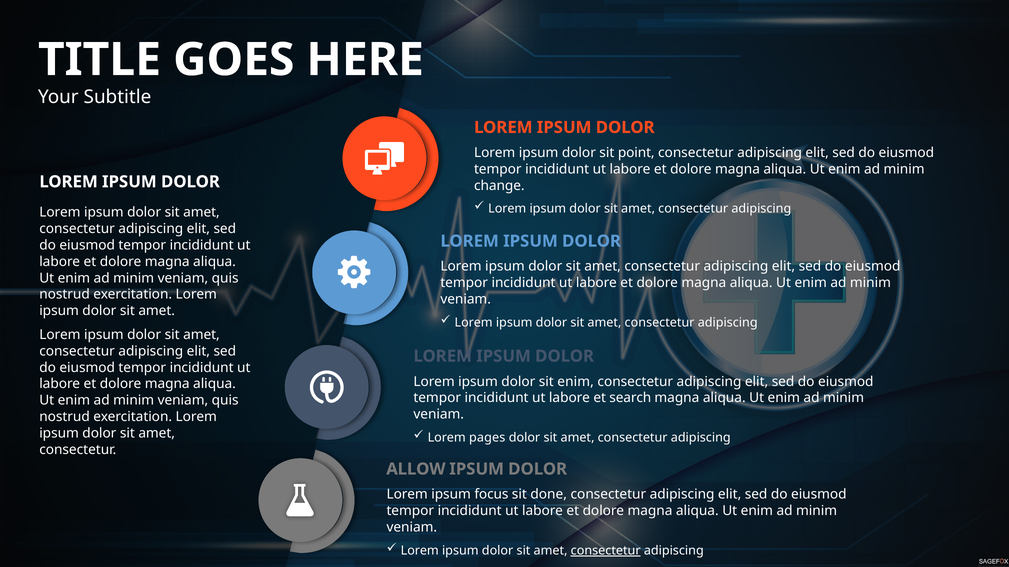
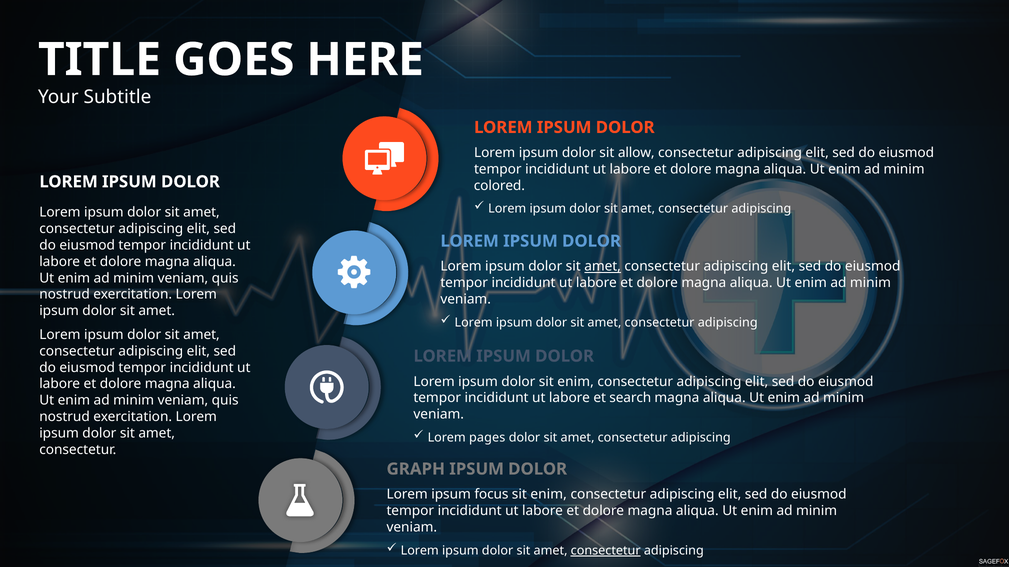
point: point -> allow (636, 153)
change: change -> colored (499, 186)
amet underline: none -> present (603, 267)
ALLOW: ALLOW -> GRAPH (416, 470)
done: done -> enim (549, 495)
